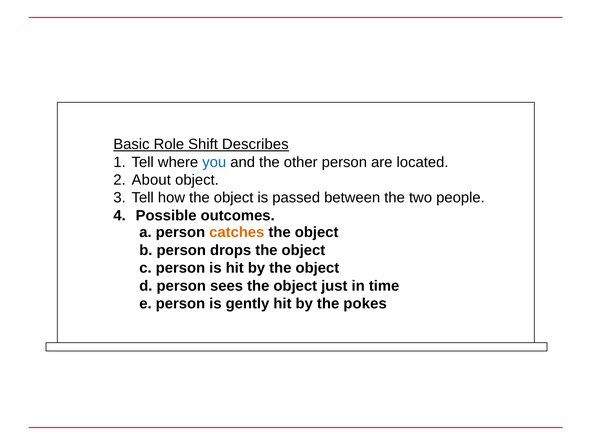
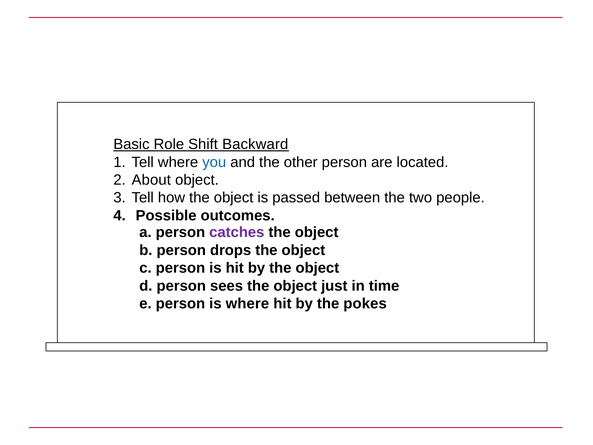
Describes: Describes -> Backward (255, 144)
catches colour: orange -> purple (237, 232)
is gently: gently -> where (247, 303)
